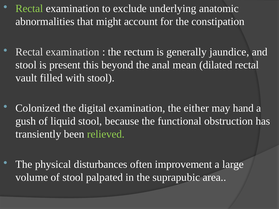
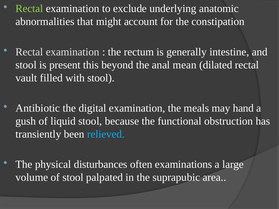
jaundice: jaundice -> intestine (229, 52)
Colonized: Colonized -> Antibiotic (38, 108)
either: either -> meals (196, 108)
relieved colour: light green -> light blue (106, 134)
improvement: improvement -> examinations (184, 165)
